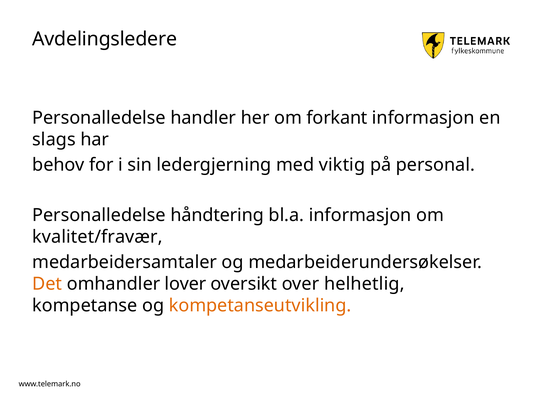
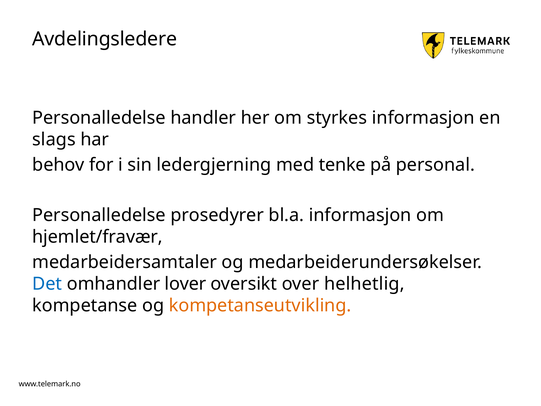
forkant: forkant -> styrkes (337, 118)
viktig: viktig -> tenke (342, 165)
håndtering: håndtering -> prosedyrer (217, 215)
kvalitet/fravær: kvalitet/fravær -> hjemlet/fravær (98, 237)
Det colour: orange -> blue (47, 284)
